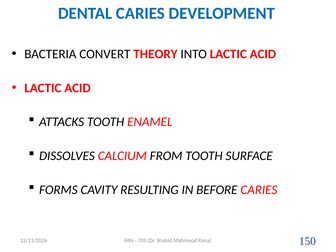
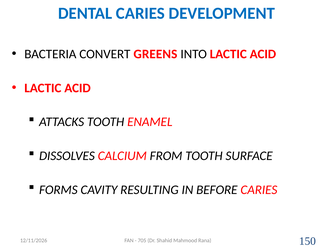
THEORY: THEORY -> GREENS (155, 54)
